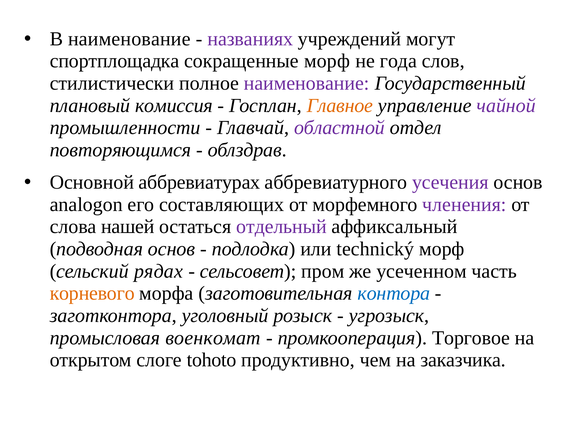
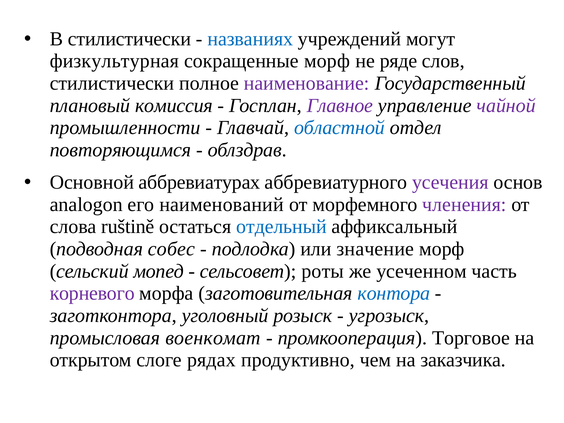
В наименование: наименование -> стилистически (129, 39)
названиях colour: purple -> blue (250, 39)
спортплощадка: спортплощадка -> физкультурная (114, 61)
года: года -> ряде (398, 61)
Главное colour: orange -> purple (340, 106)
областной colour: purple -> blue (339, 128)
составляющих: составляющих -> наименований (222, 205)
нашей: нашей -> ruštině (128, 227)
отдельный colour: purple -> blue (281, 227)
подводная основ: основ -> собес (172, 249)
technický: technický -> значение (375, 249)
рядах: рядах -> мопед (159, 271)
пром: пром -> роты (323, 271)
корневого colour: orange -> purple (92, 293)
tohoto: tohoto -> рядах (211, 360)
